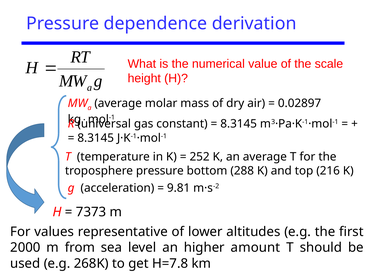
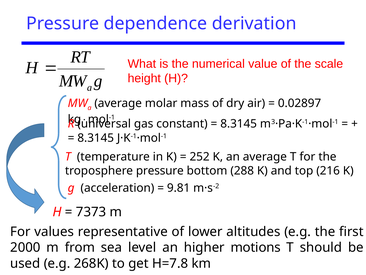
amount: amount -> motions (256, 247)
